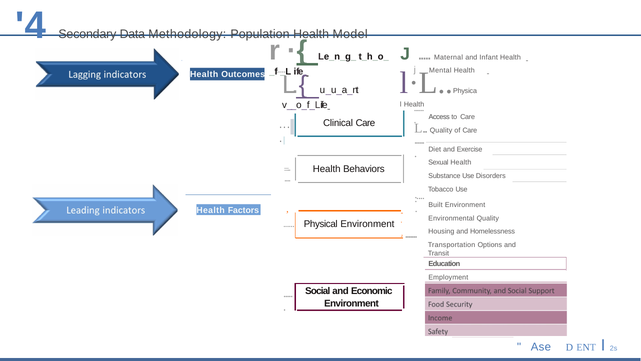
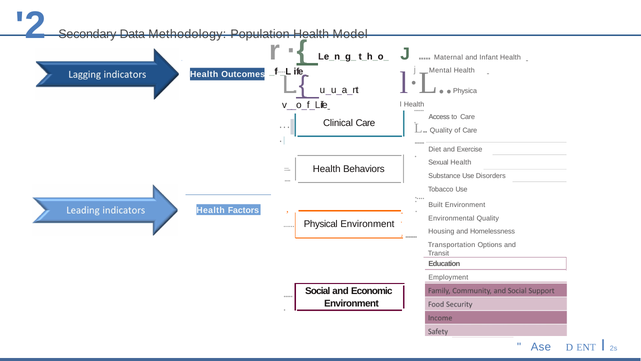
4: 4 -> 2 (31, 26)
